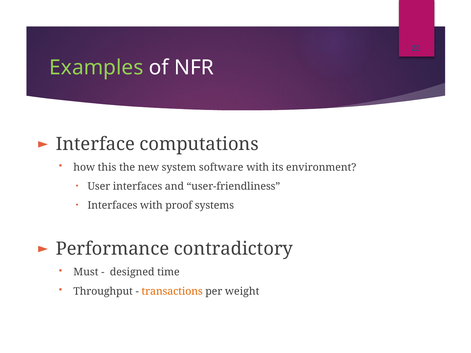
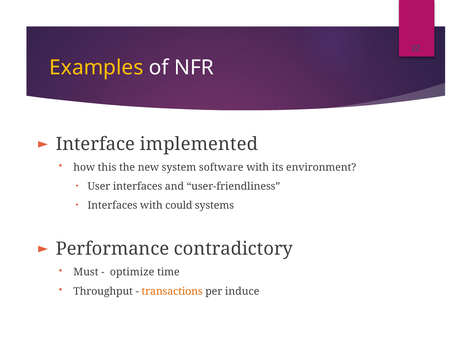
Examples colour: light green -> yellow (96, 67)
computations: computations -> implemented (199, 144)
proof: proof -> could (179, 206)
designed: designed -> optimize (132, 272)
weight: weight -> induce (242, 291)
